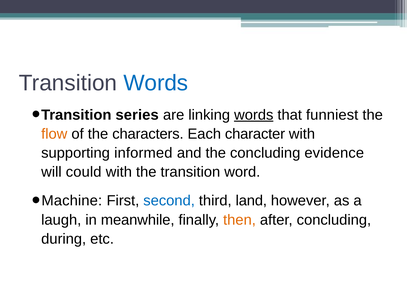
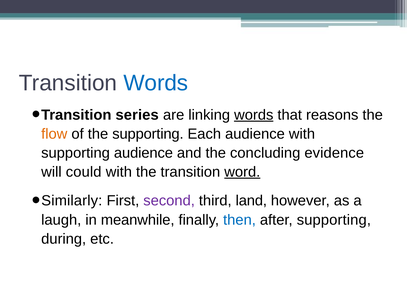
funniest: funniest -> reasons (332, 115)
the characters: characters -> supporting (148, 134)
Each character: character -> audience (255, 134)
supporting informed: informed -> audience (143, 153)
word underline: none -> present (242, 172)
Machine: Machine -> Similarly (72, 201)
second colour: blue -> purple (169, 201)
then colour: orange -> blue (240, 220)
after concluding: concluding -> supporting (334, 220)
